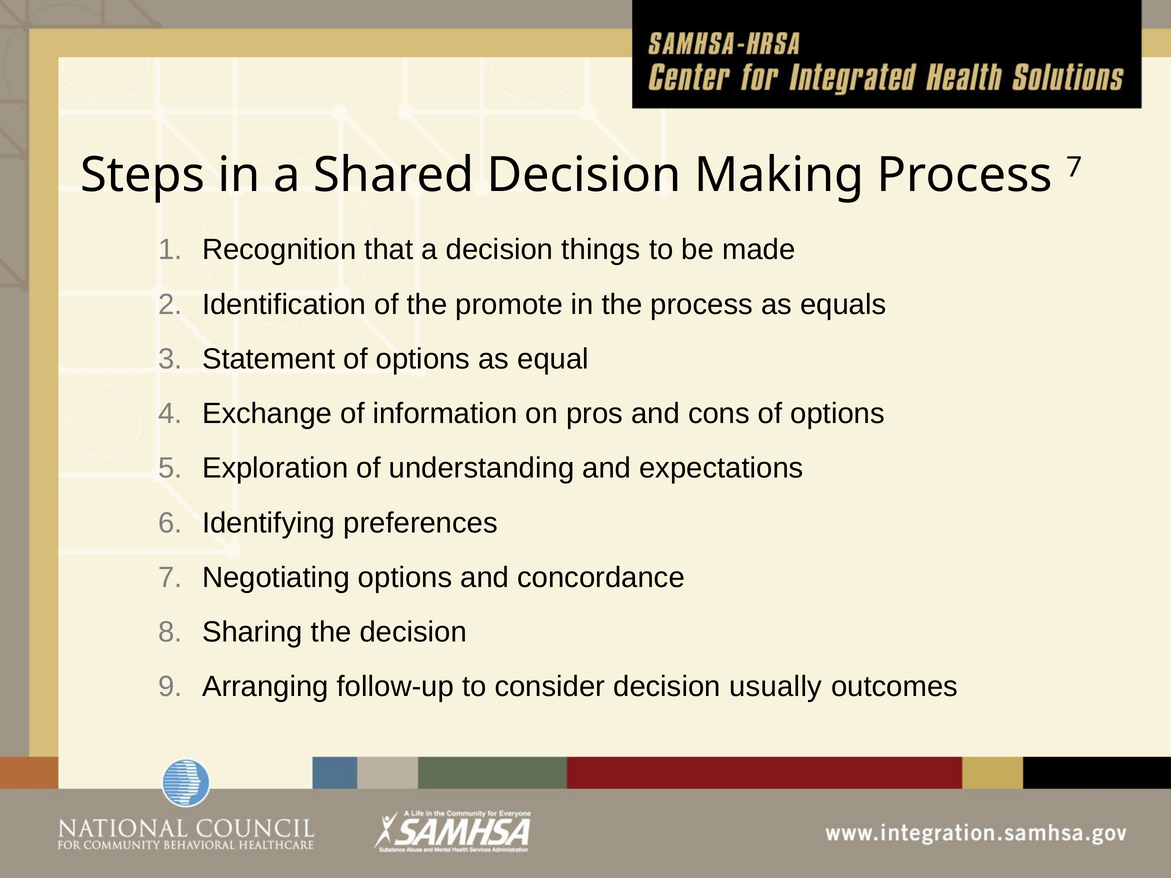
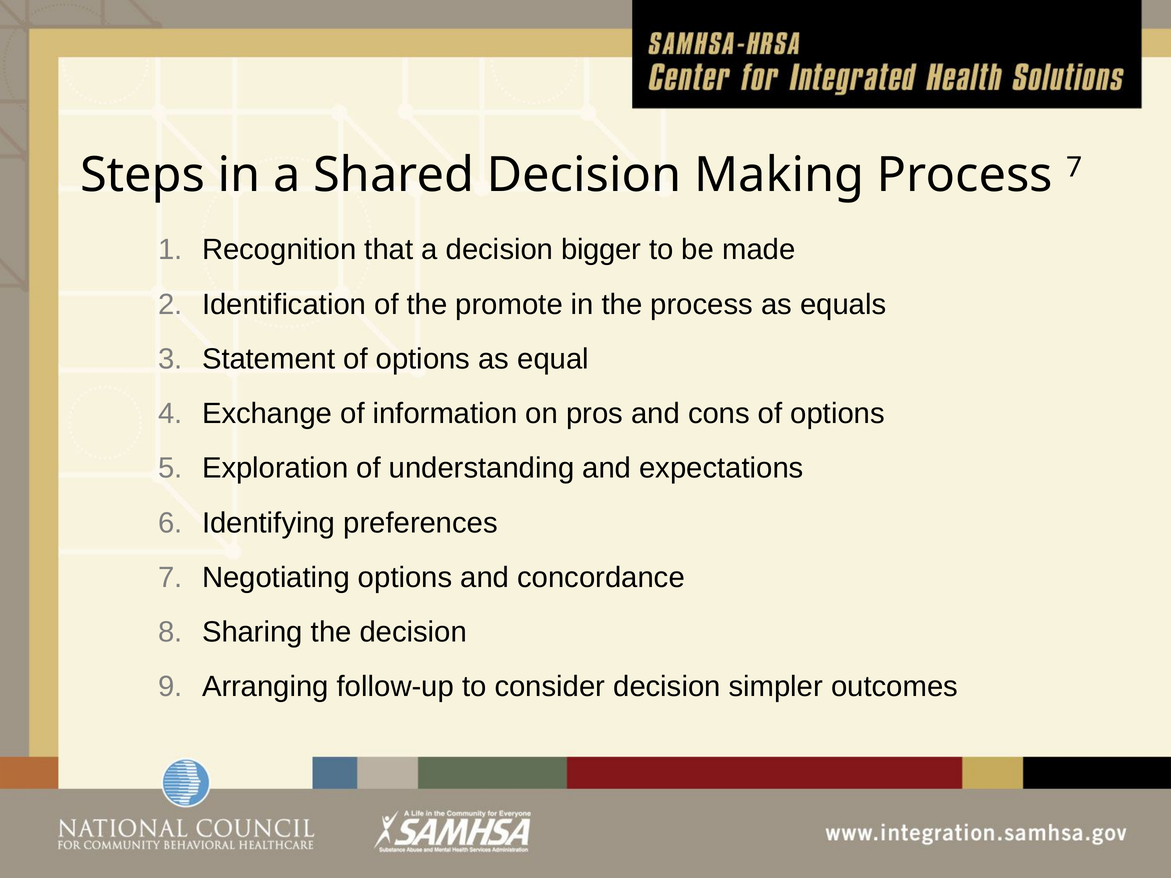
things: things -> bigger (601, 250)
usually: usually -> simpler (776, 687)
